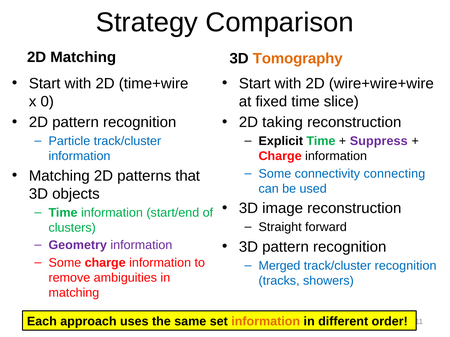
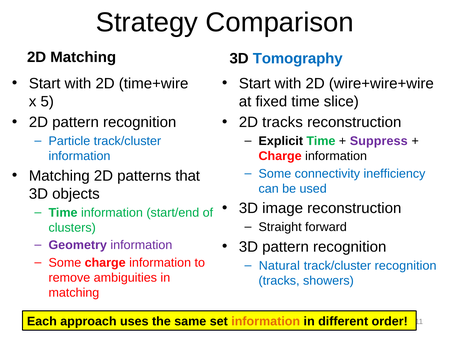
Tomography colour: orange -> blue (298, 59)
0: 0 -> 5 (47, 102)
2D taking: taking -> tracks (283, 123)
connecting: connecting -> inefficiency (394, 174)
Merged: Merged -> Natural (279, 266)
